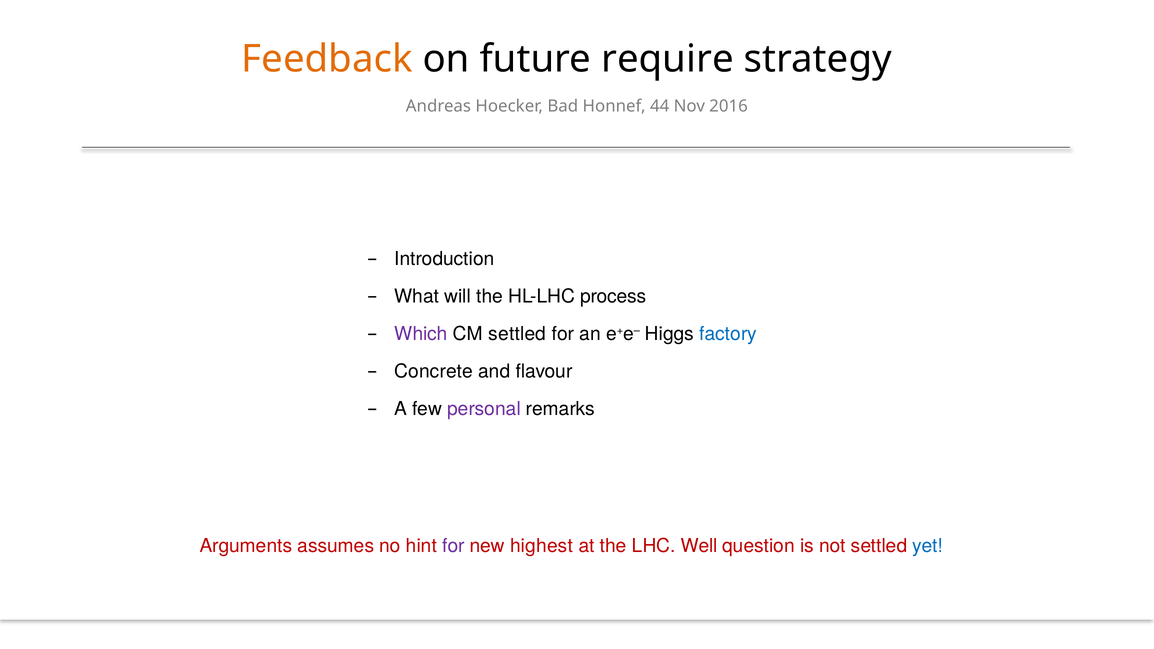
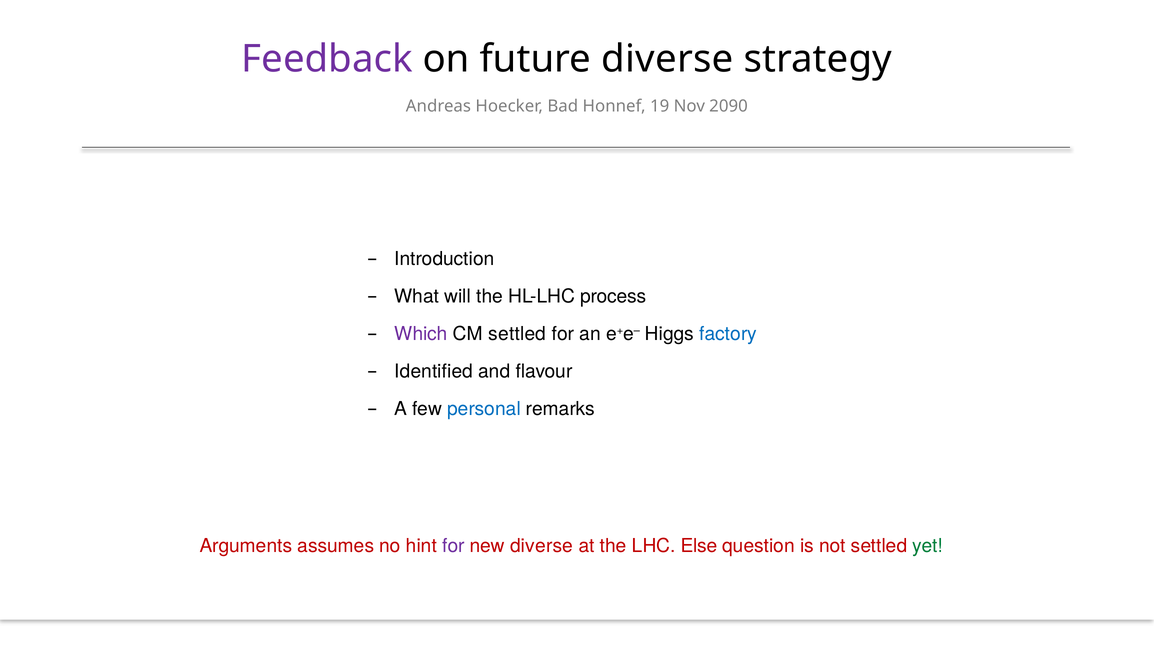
Feedback colour: orange -> purple (327, 59)
future require: require -> diverse (667, 59)
44: 44 -> 19 (660, 106)
2016: 2016 -> 2090 (729, 106)
Concrete: Concrete -> Identified (434, 371)
personal colour: purple -> blue (484, 409)
new highest: highest -> diverse (542, 546)
Well: Well -> Else (699, 546)
yet colour: blue -> green (928, 546)
